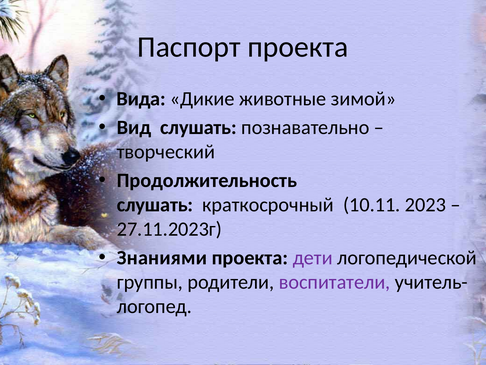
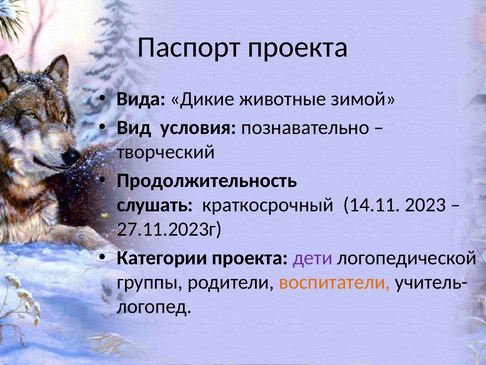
Вид слушать: слушать -> условия (198, 127)
10.11: 10.11 -> 14.11 (372, 205)
Знаниями: Знаниями -> Категории (162, 258)
воспитатели colour: purple -> orange (335, 282)
